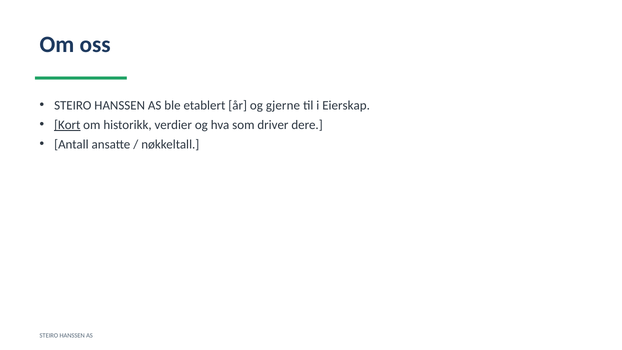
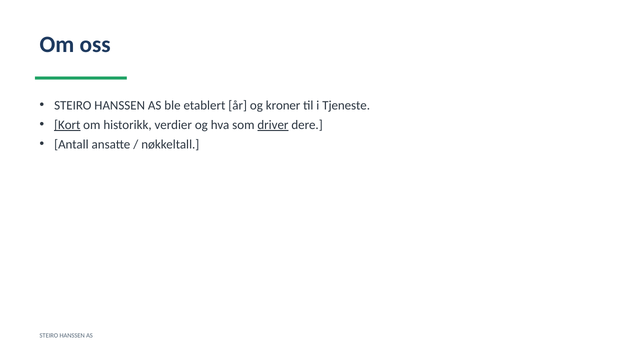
gjerne: gjerne -> kroner (283, 105)
Eierskap: Eierskap -> Tjeneste (346, 105)
driver underline: none -> present (273, 125)
